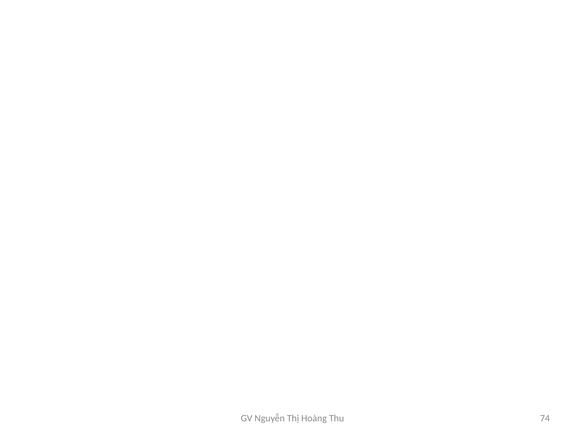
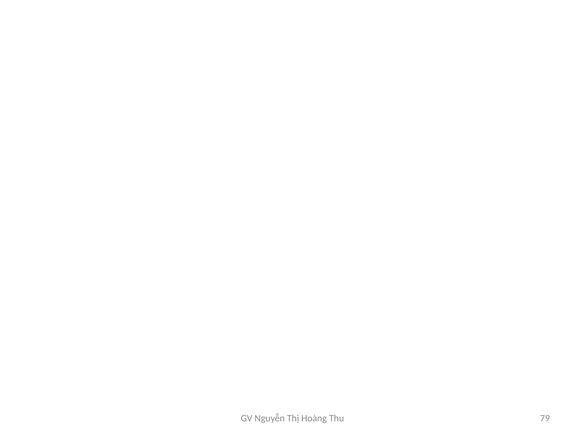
74: 74 -> 79 (545, 419)
